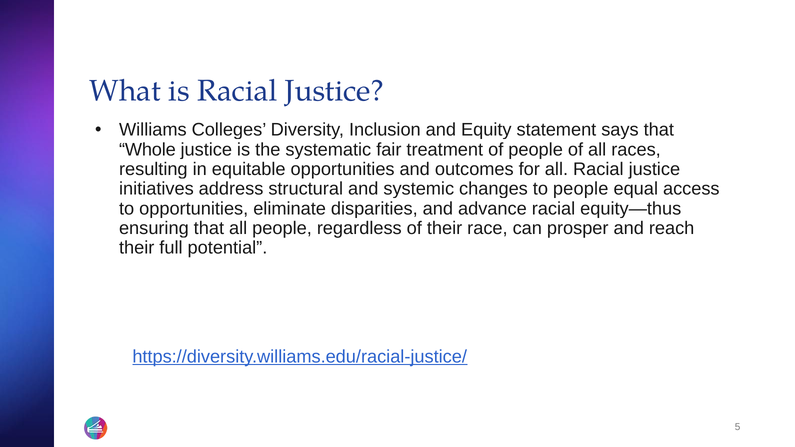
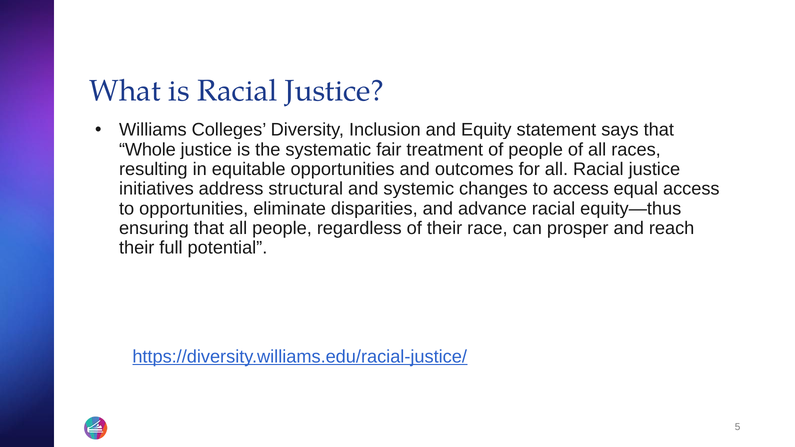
to people: people -> access (581, 189)
